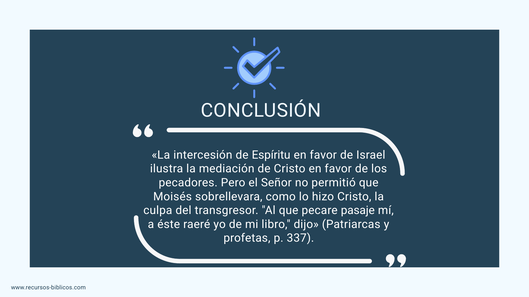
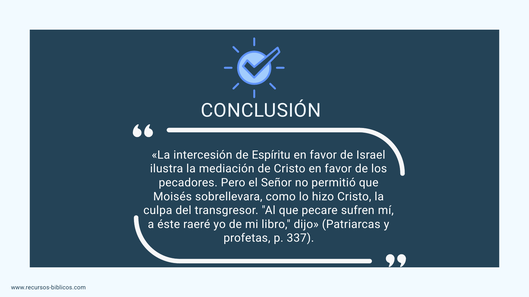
pasaje: pasaje -> sufren (358, 211)
